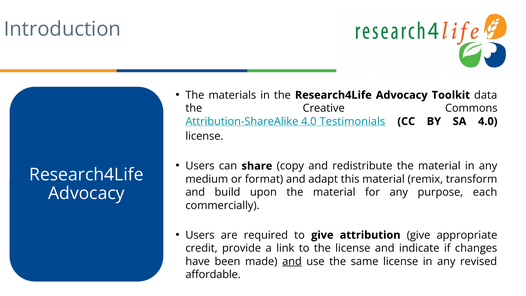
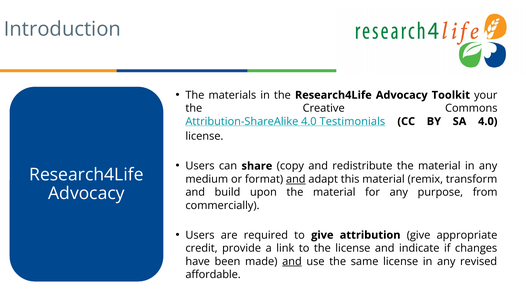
data: data -> your (486, 95)
and underline: none -> present (296, 179)
each: each -> from (485, 192)
